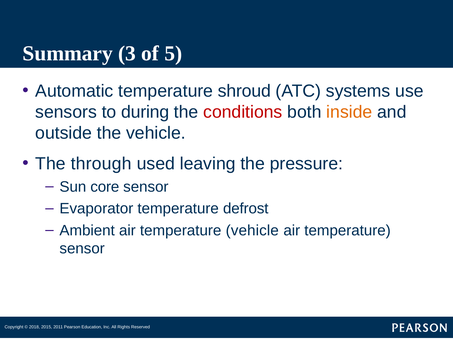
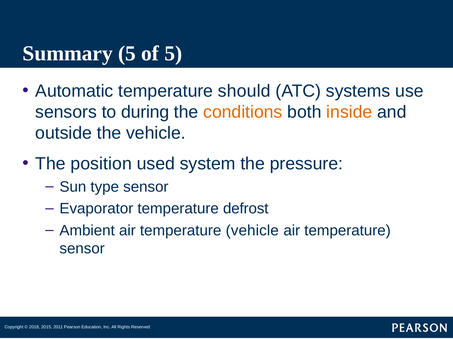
Summary 3: 3 -> 5 (127, 54)
shroud: shroud -> should (244, 91)
conditions colour: red -> orange (243, 112)
through: through -> position (101, 164)
leaving: leaving -> system (208, 164)
core: core -> type (105, 187)
